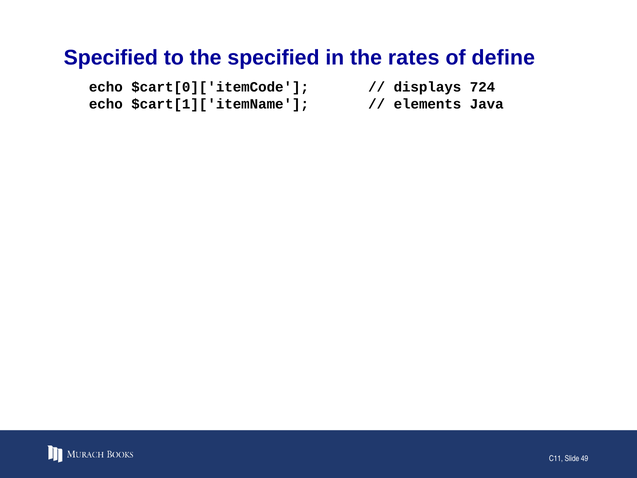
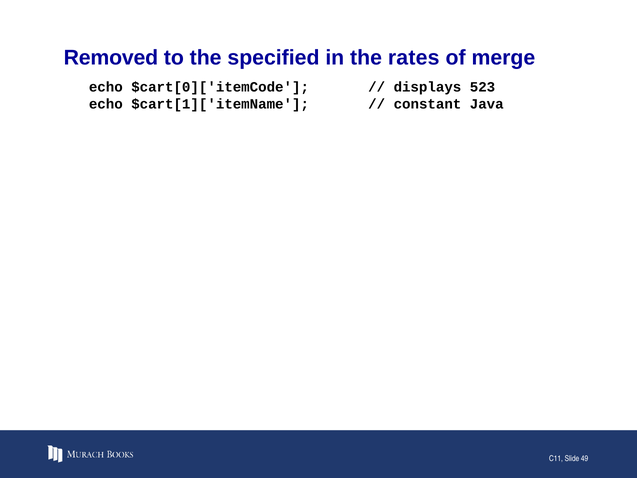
Specified: Specified -> Removed (111, 58)
define: define -> merge (503, 58)
724: 724 -> 523 (483, 87)
elements: elements -> constant (427, 104)
